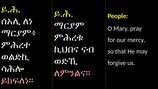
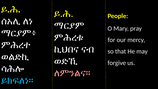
ይክፍለነ። colour: pink -> light blue (17, 80)
